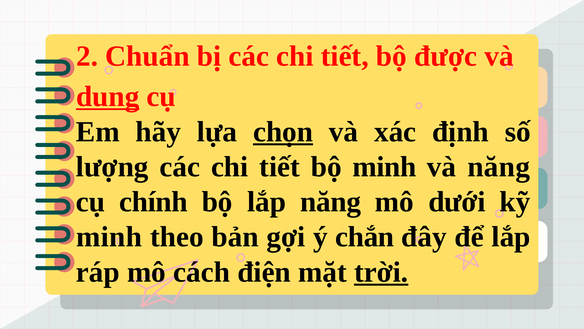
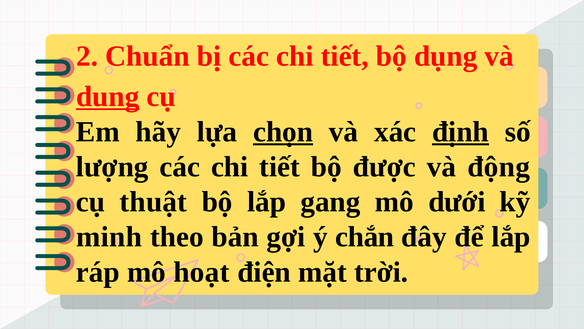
được: được -> dụng (446, 56)
định underline: none -> present (460, 132)
bộ minh: minh -> được (384, 167)
và năng: năng -> động (499, 167)
chính: chính -> thuật (153, 202)
lắp năng: năng -> gang (330, 202)
cách: cách -> hoạt (201, 272)
trời underline: present -> none (381, 272)
